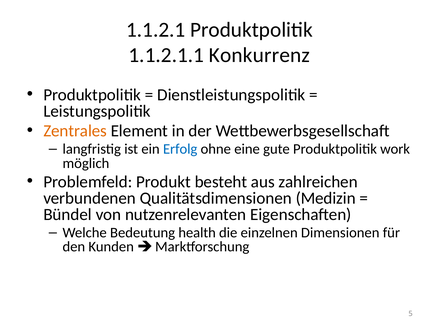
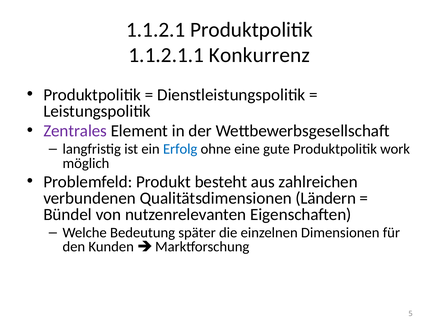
Zentrales colour: orange -> purple (75, 131)
Medizin: Medizin -> Ländern (326, 198)
health: health -> später (197, 233)
